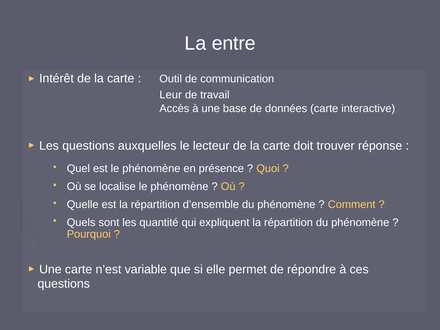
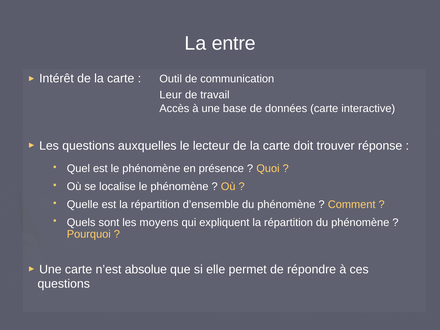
quantité: quantité -> moyens (159, 222)
variable: variable -> absolue (146, 270)
